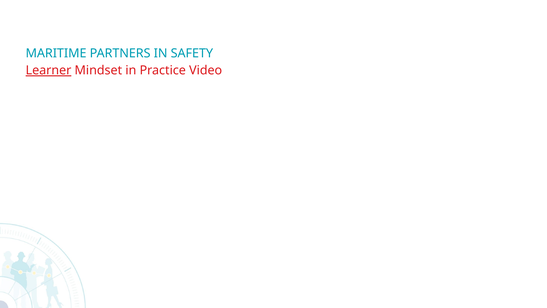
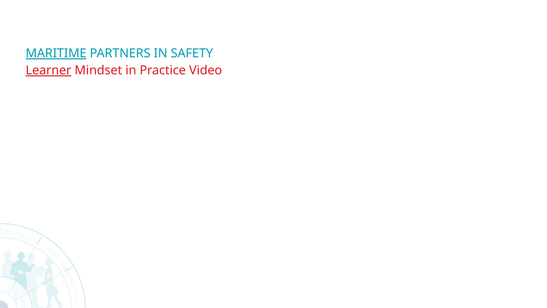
MARITIME underline: none -> present (56, 53)
